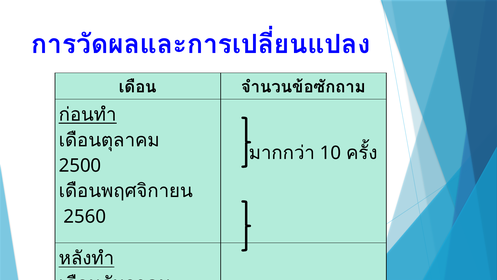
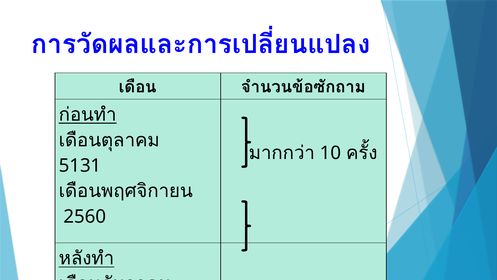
2500: 2500 -> 5131 (80, 165)
